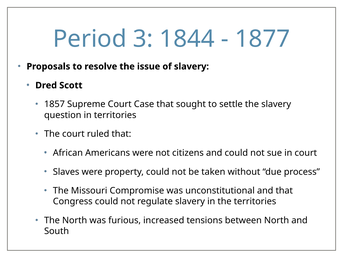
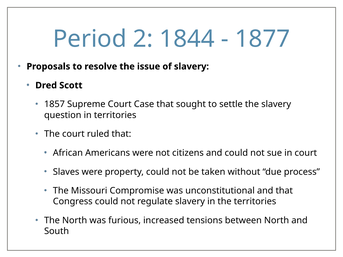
3: 3 -> 2 (143, 39)
